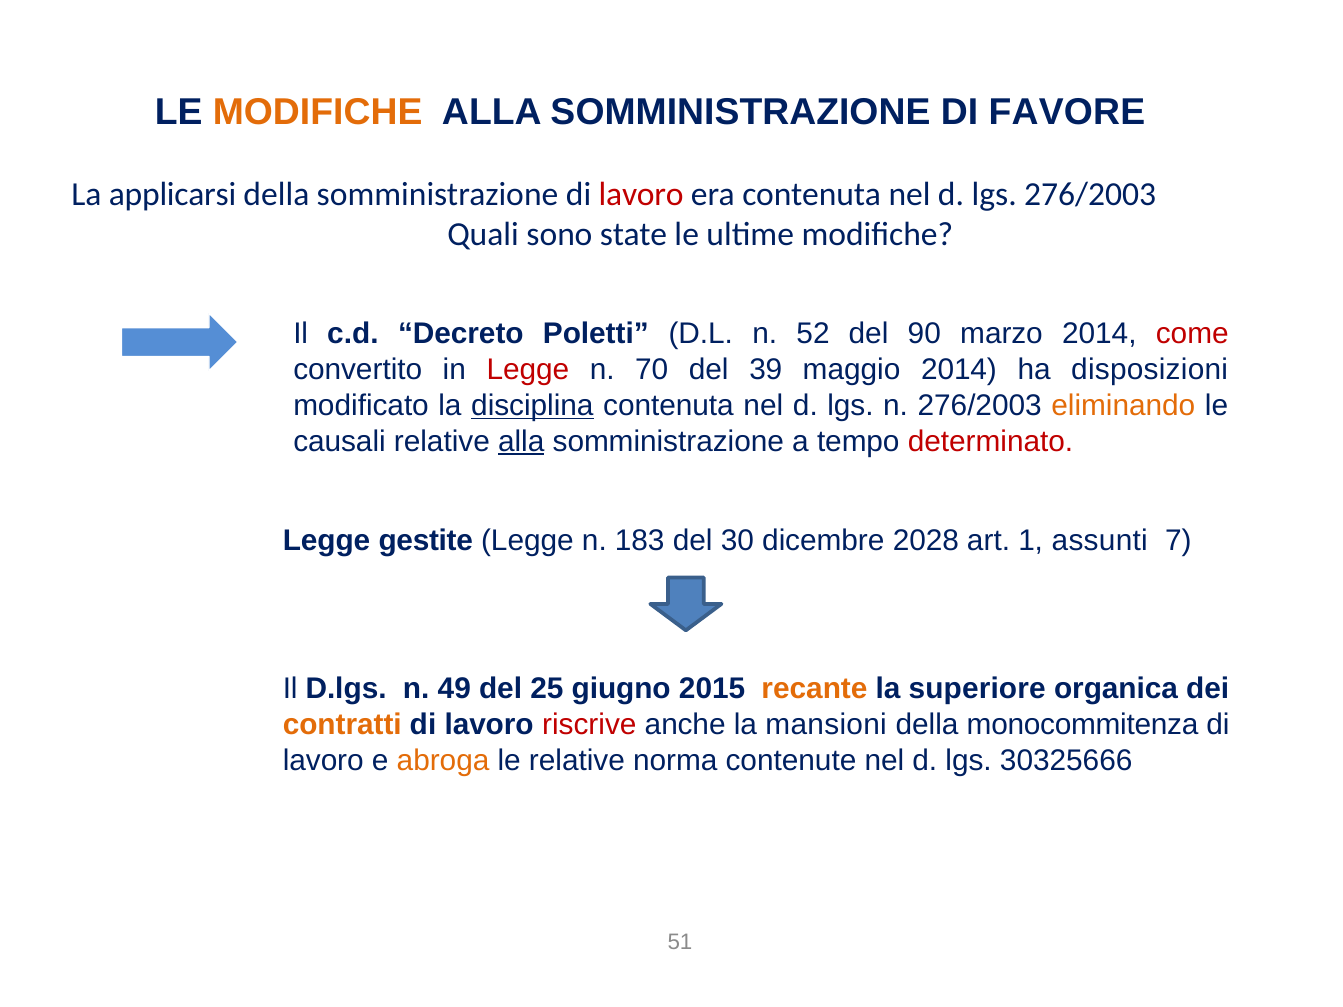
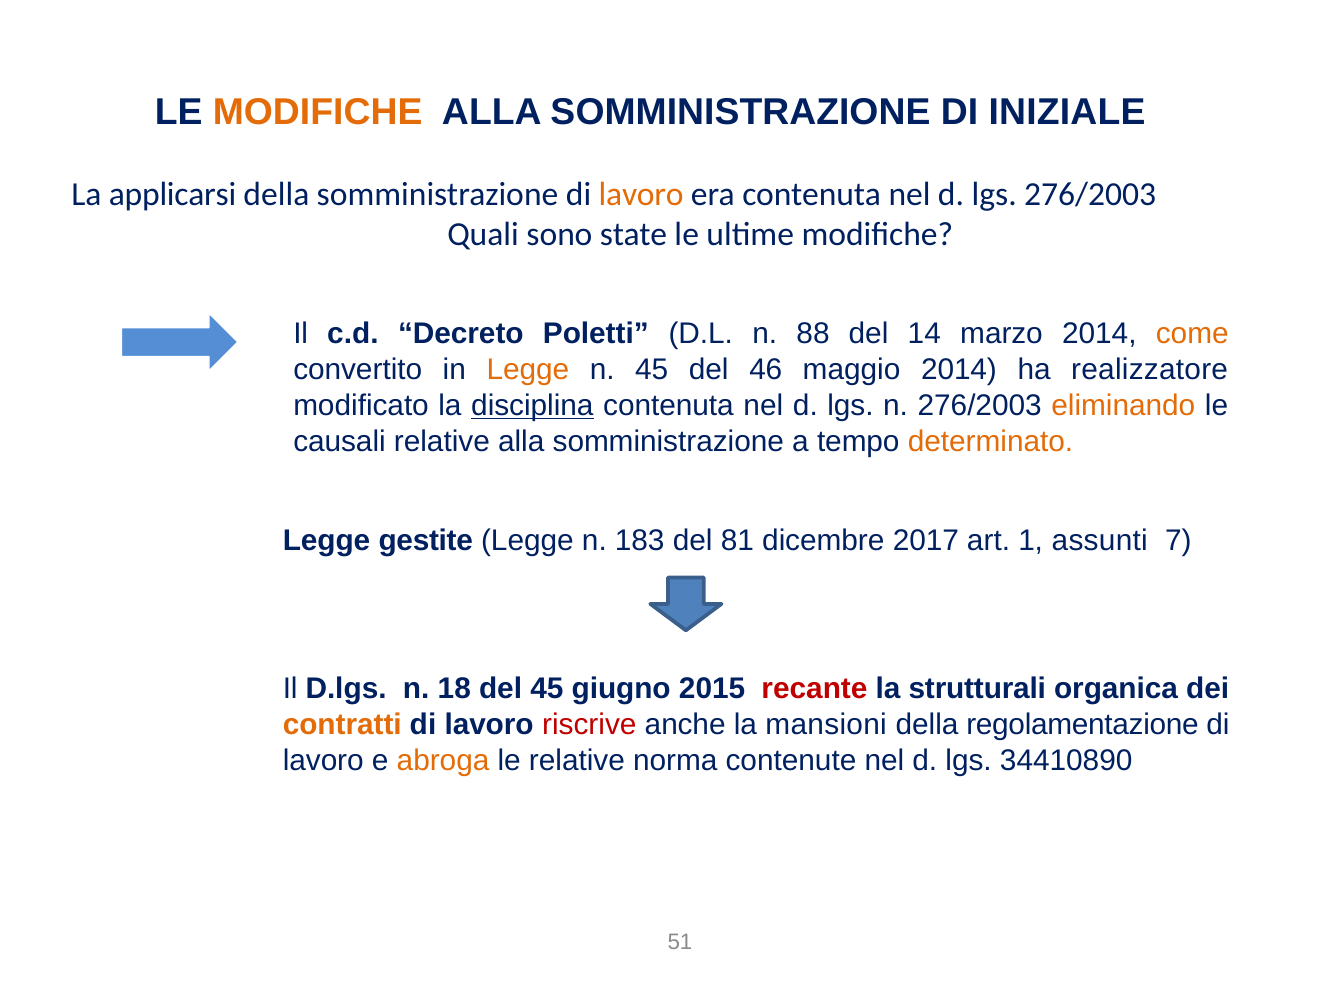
FAVORE: FAVORE -> INIZIALE (1067, 112)
lavoro colour: red -> orange (641, 194)
52: 52 -> 88 (813, 334)
90: 90 -> 14 (924, 334)
come colour: red -> orange (1192, 334)
Legge colour: red -> orange (528, 370)
n 70: 70 -> 45 (652, 370)
39: 39 -> 46 (766, 370)
disposizioni: disposizioni -> realizzatore (1150, 370)
alla underline: present -> none (521, 441)
determinato colour: red -> orange (990, 441)
30: 30 -> 81 (737, 541)
2028: 2028 -> 2017 (926, 541)
49: 49 -> 18 (454, 689)
del 25: 25 -> 45 (547, 689)
recante colour: orange -> red (814, 689)
superiore: superiore -> strutturali (977, 689)
monocommitenza: monocommitenza -> regolamentazione (1083, 725)
30325666: 30325666 -> 34410890 (1066, 760)
